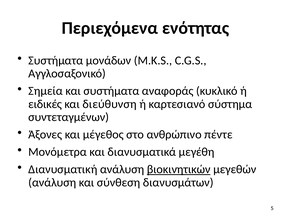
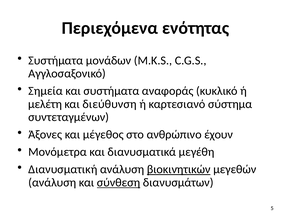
ειδικές: ειδικές -> μελέτη (45, 104)
πέντε: πέντε -> έχουν (219, 135)
σύνθεση underline: none -> present (119, 183)
